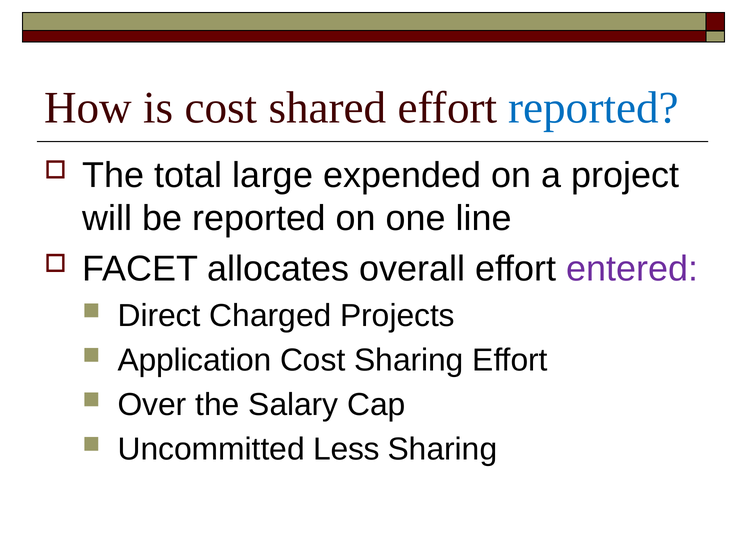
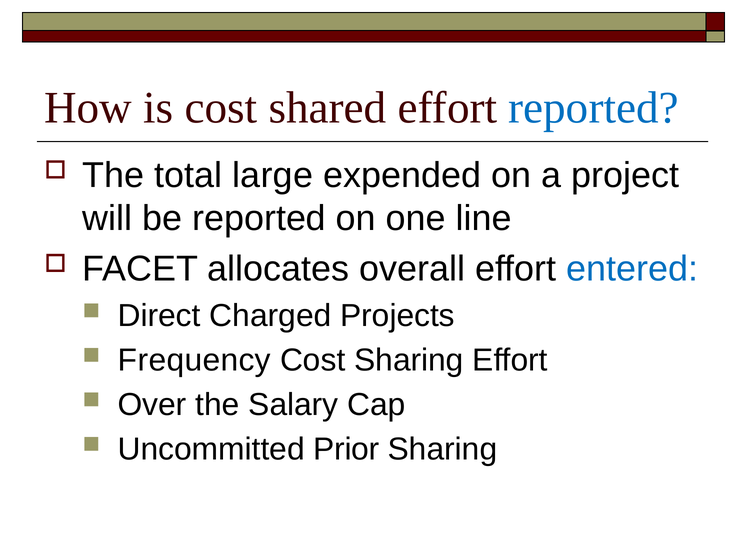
entered colour: purple -> blue (632, 269)
Application: Application -> Frequency (194, 360)
Less: Less -> Prior (346, 449)
